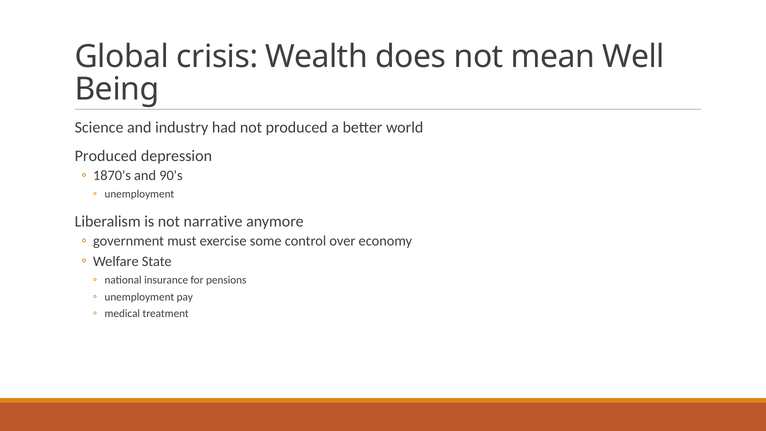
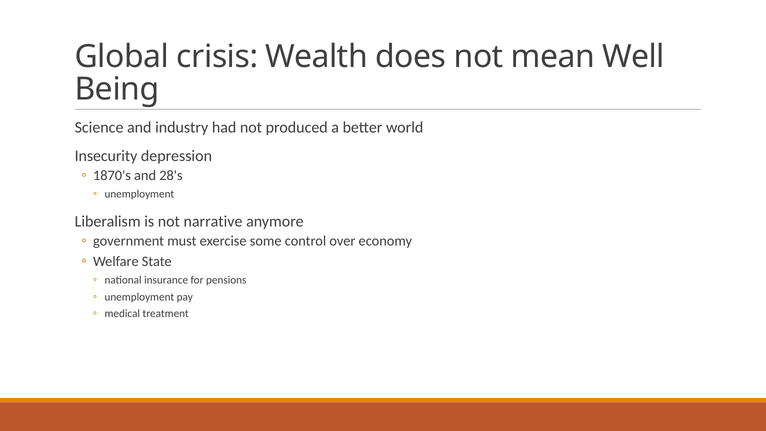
Produced: Produced -> Insecurity (106, 156)
90's: 90's -> 28's (171, 175)
